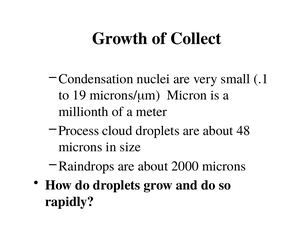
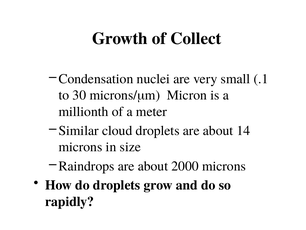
19: 19 -> 30 (79, 95)
Process: Process -> Similar (79, 130)
48: 48 -> 14 (243, 130)
